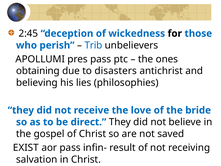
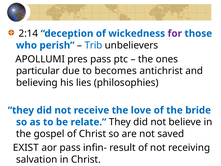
2:45: 2:45 -> 2:14 (28, 33)
for colour: black -> purple (175, 33)
obtaining: obtaining -> particular (38, 71)
disasters: disasters -> becomes (116, 71)
direct: direct -> relate (88, 122)
